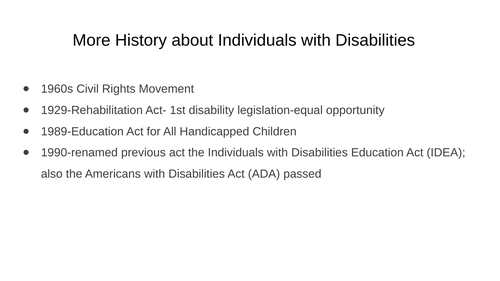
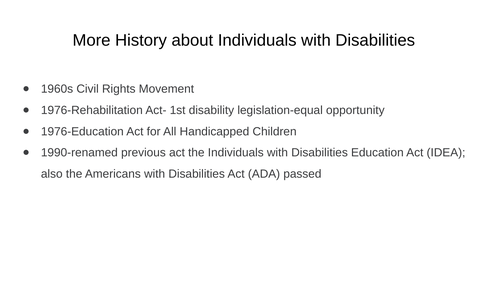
1929-Rehabilitation: 1929-Rehabilitation -> 1976-Rehabilitation (92, 110)
1989-Education: 1989-Education -> 1976-Education (82, 132)
